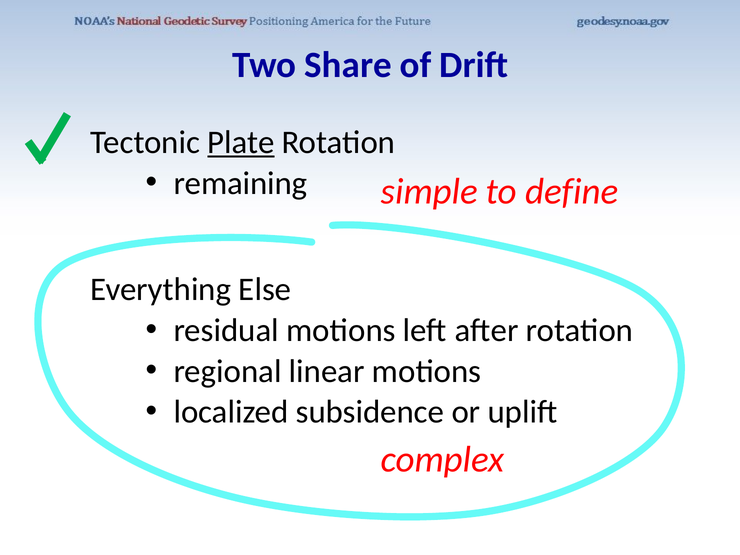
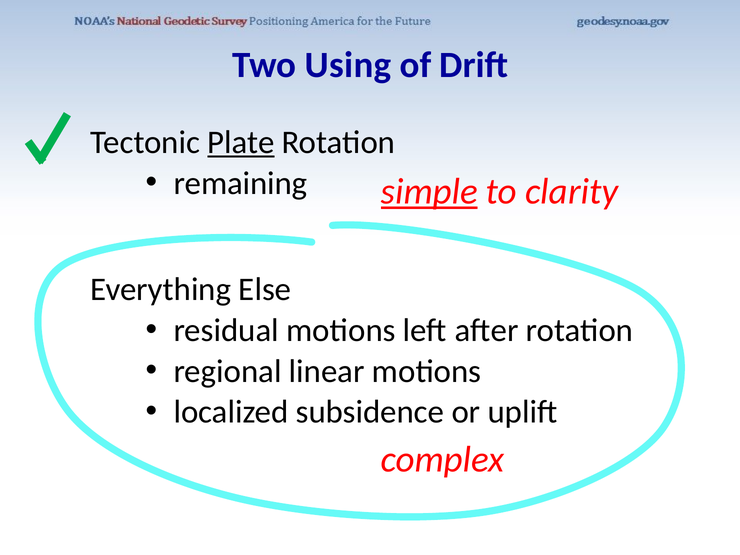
Share: Share -> Using (348, 65)
simple underline: none -> present (429, 192)
define: define -> clarity (572, 192)
